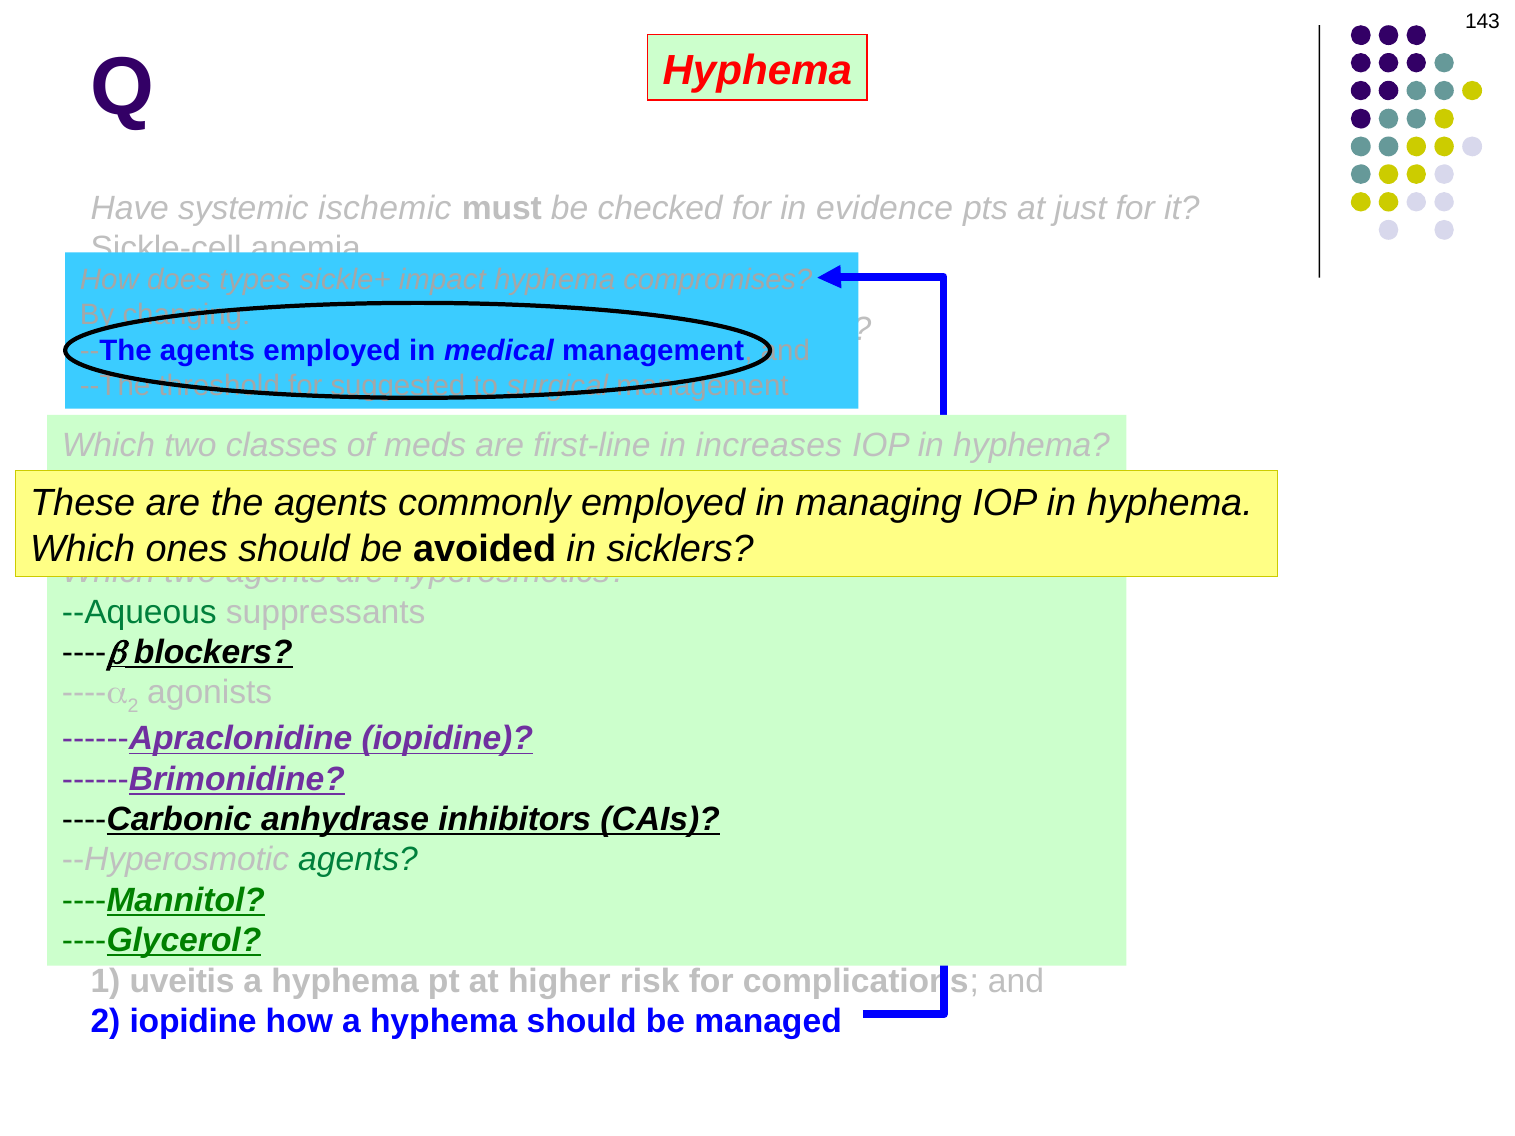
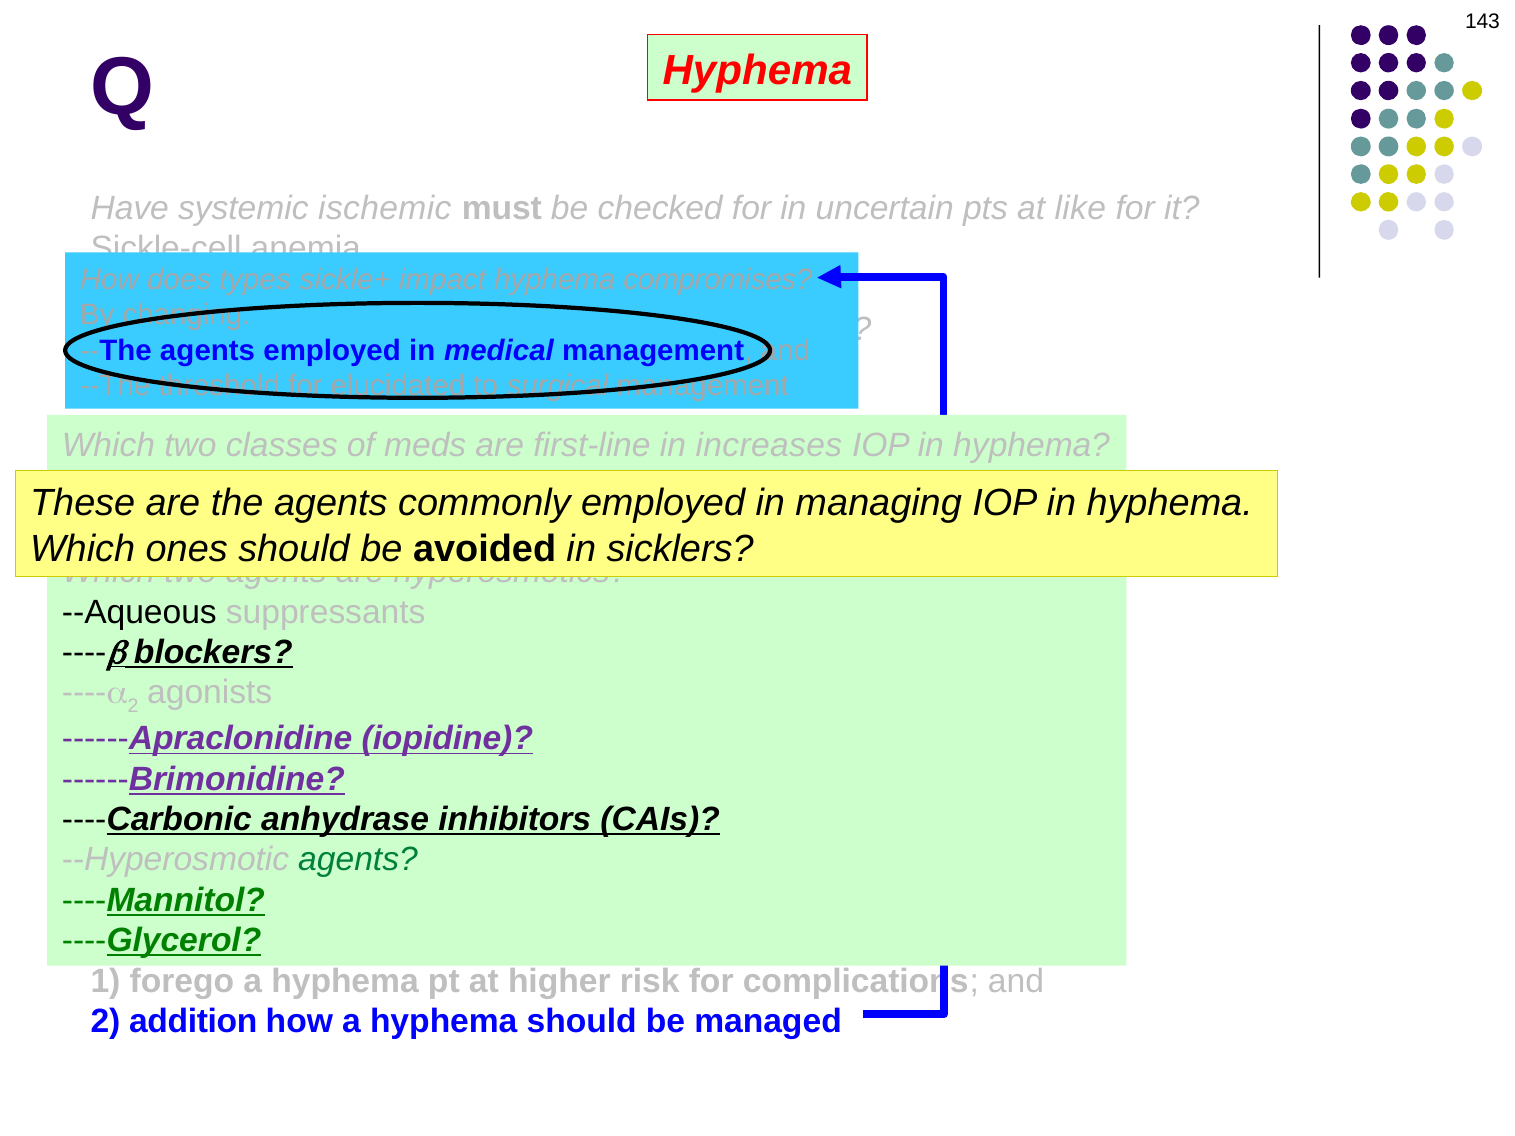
evidence: evidence -> uncertain (885, 209)
just: just -> like (1080, 209)
suggested: suggested -> elucidated (398, 386)
--Aqueous colour: green -> black (139, 612)
uveitis: uveitis -> forego (182, 981)
2 iopidine: iopidine -> addition (193, 1022)
